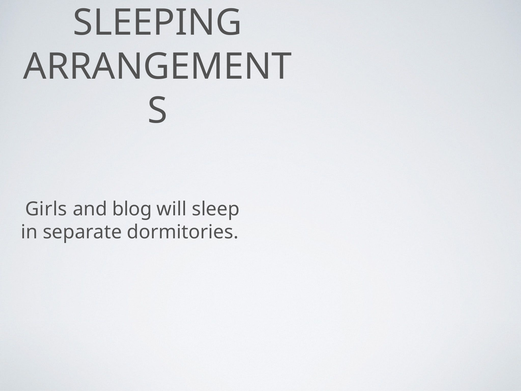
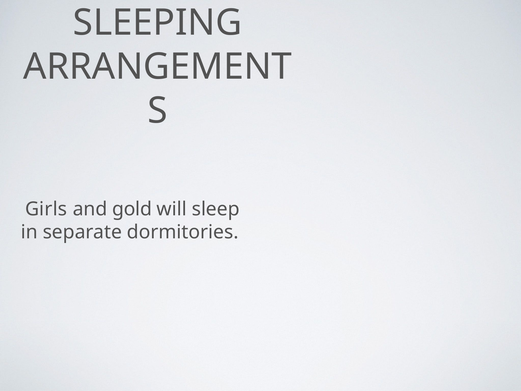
blog: blog -> gold (132, 209)
